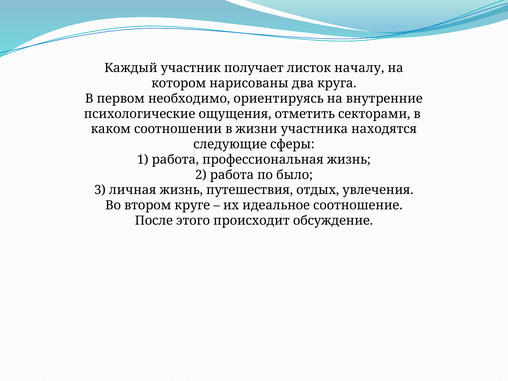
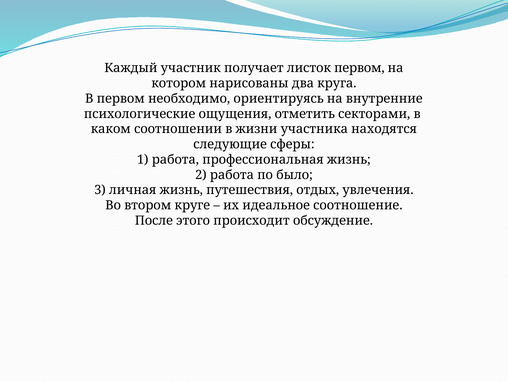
листок началу: началу -> первом (359, 68)
